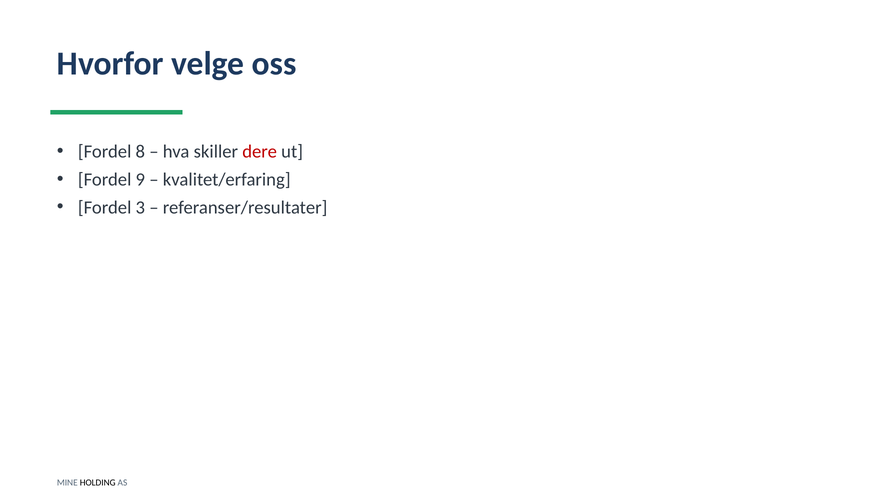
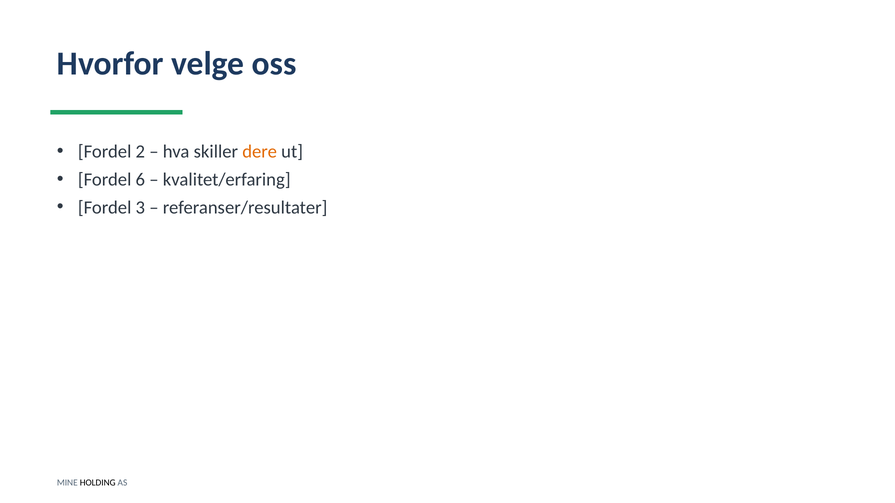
8: 8 -> 2 (140, 152)
dere colour: red -> orange (260, 152)
9: 9 -> 6 (140, 180)
